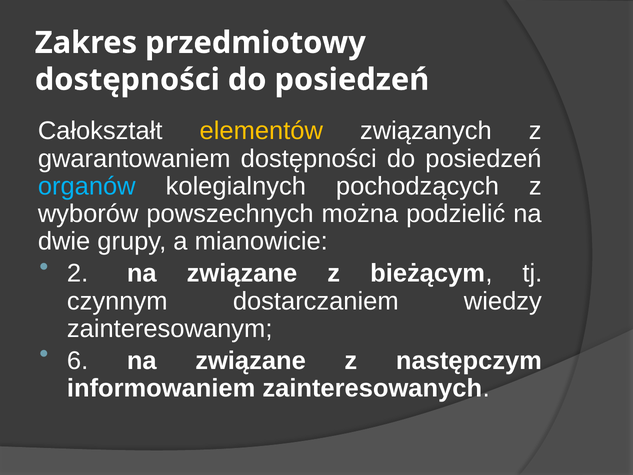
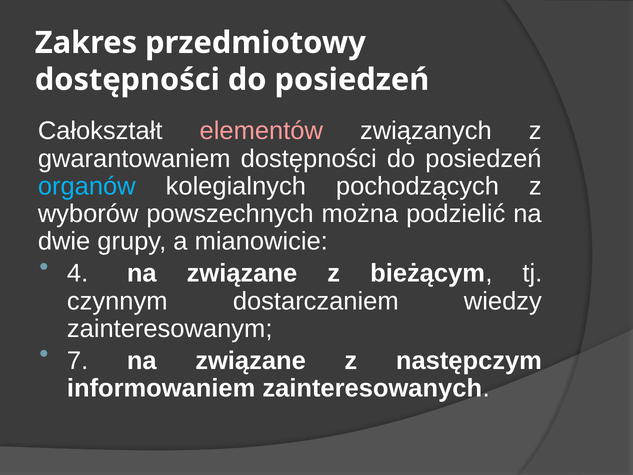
elementów colour: yellow -> pink (261, 131)
2: 2 -> 4 (78, 273)
6: 6 -> 7 (78, 361)
